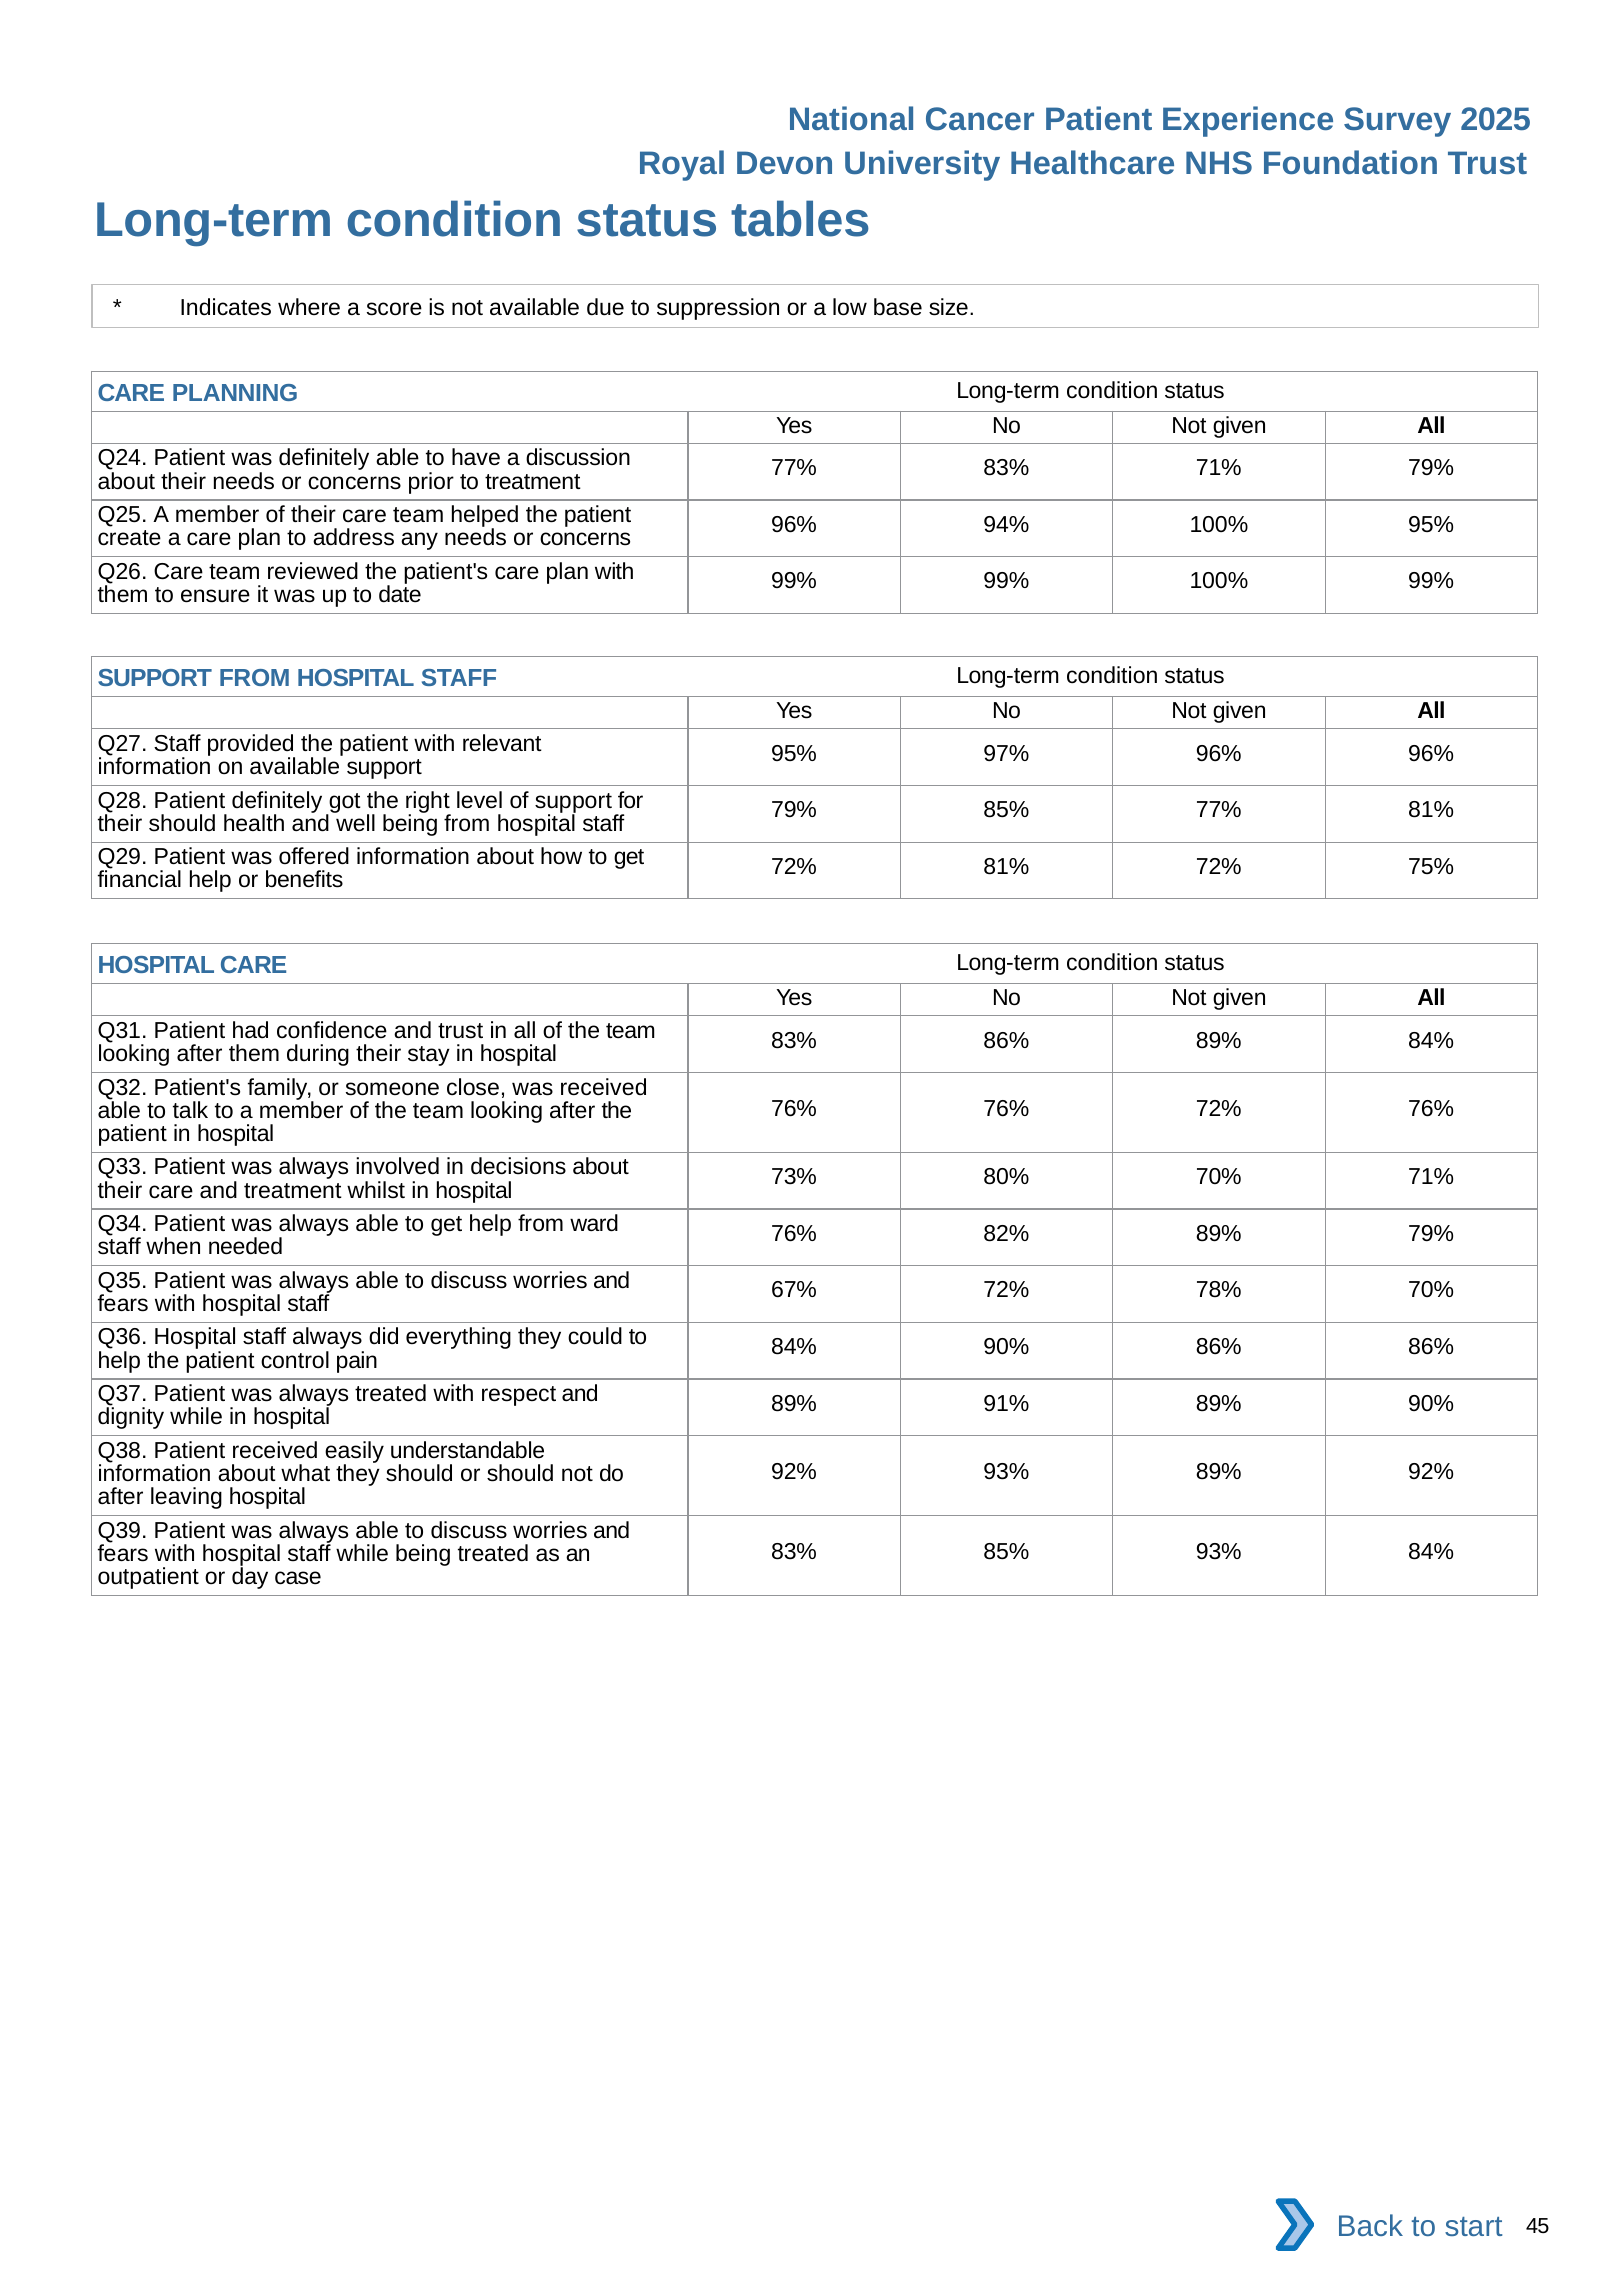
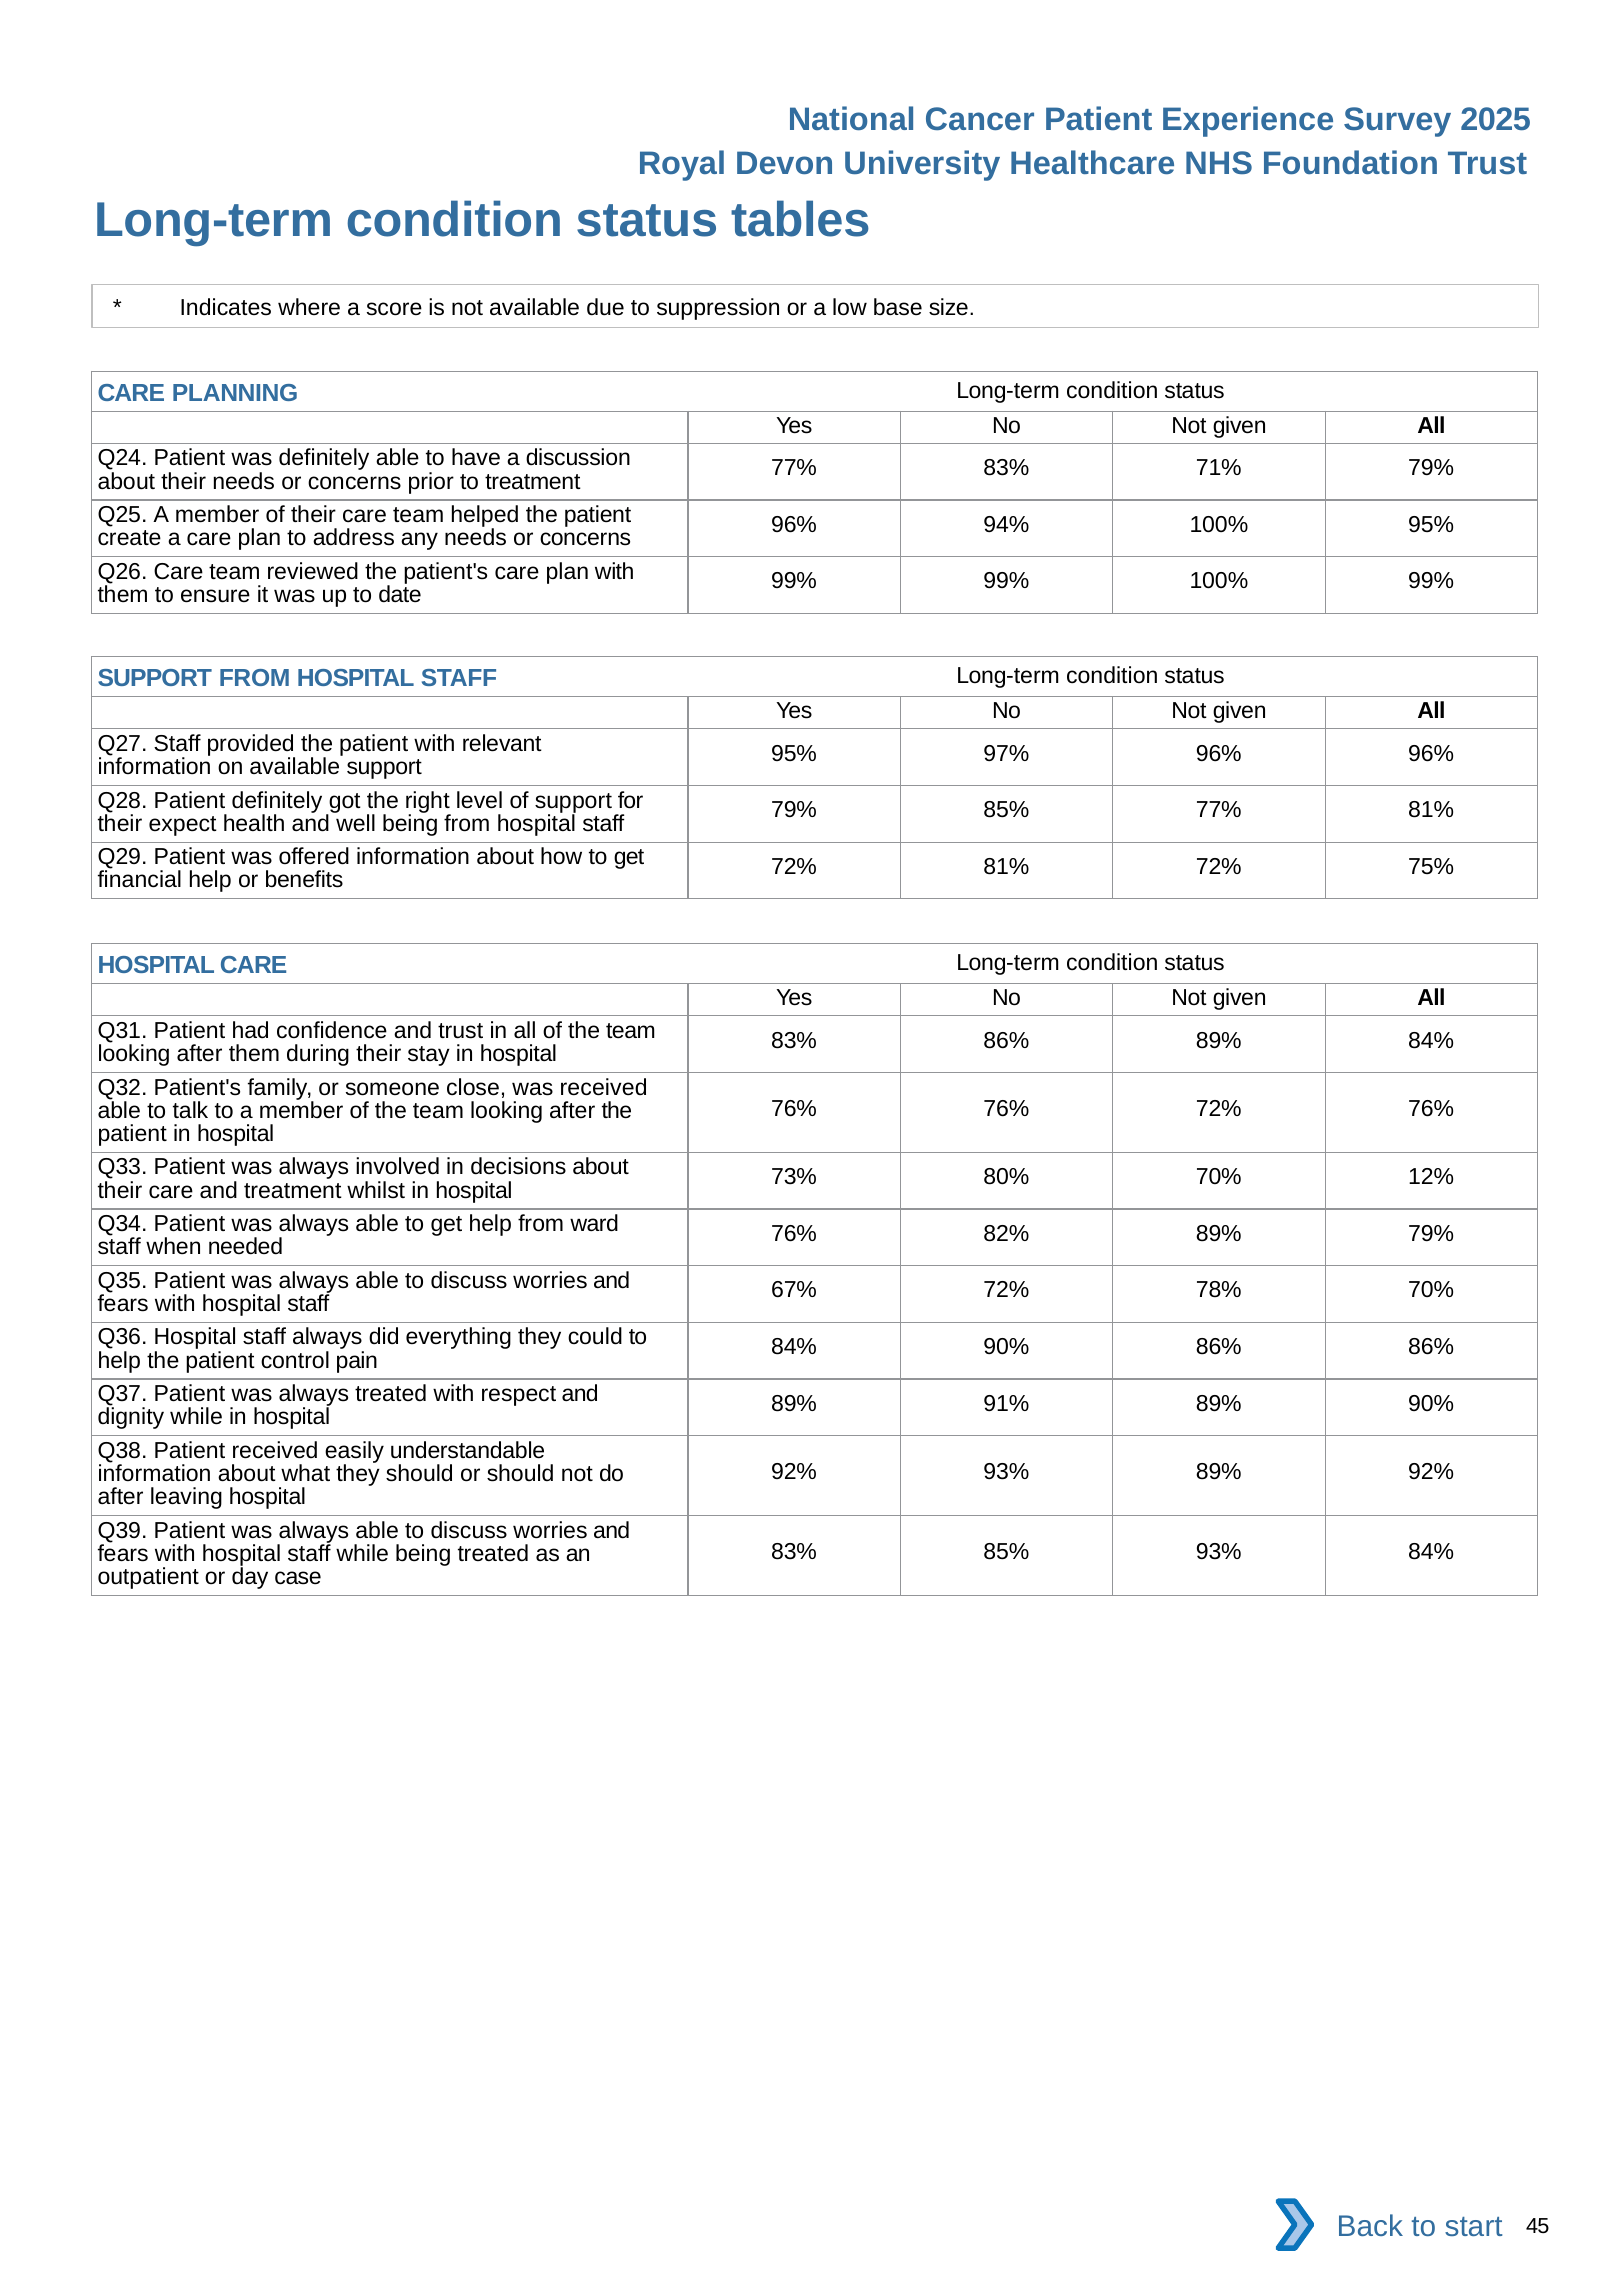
their should: should -> expect (183, 824)
70% 71%: 71% -> 12% (1431, 1177)
